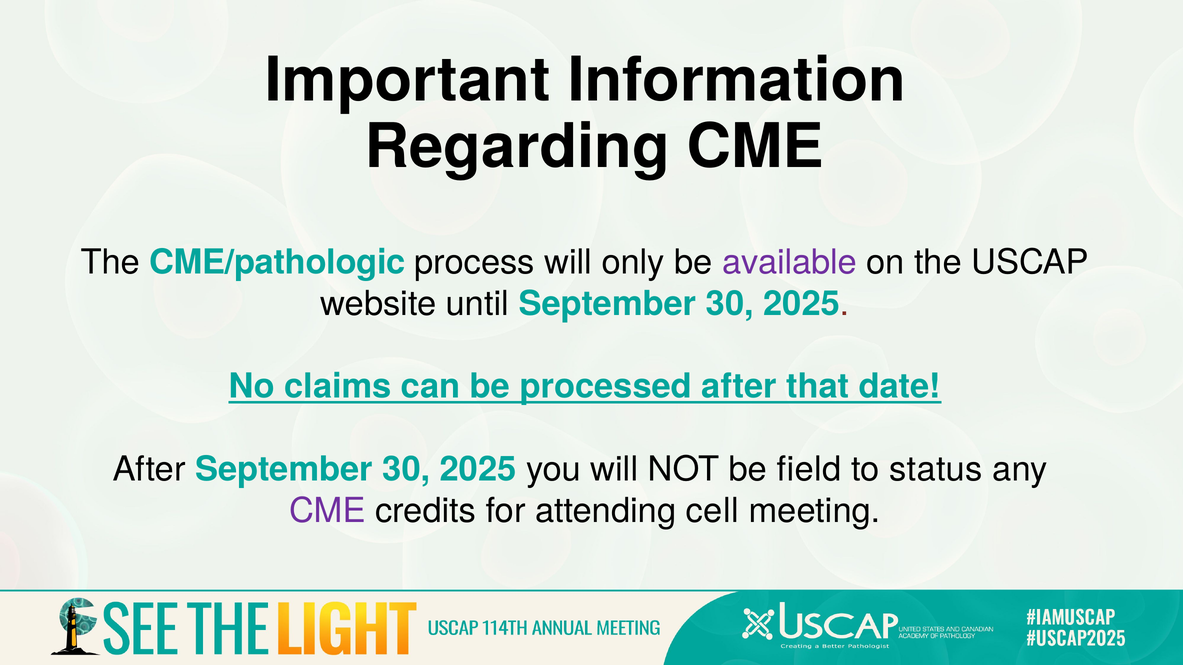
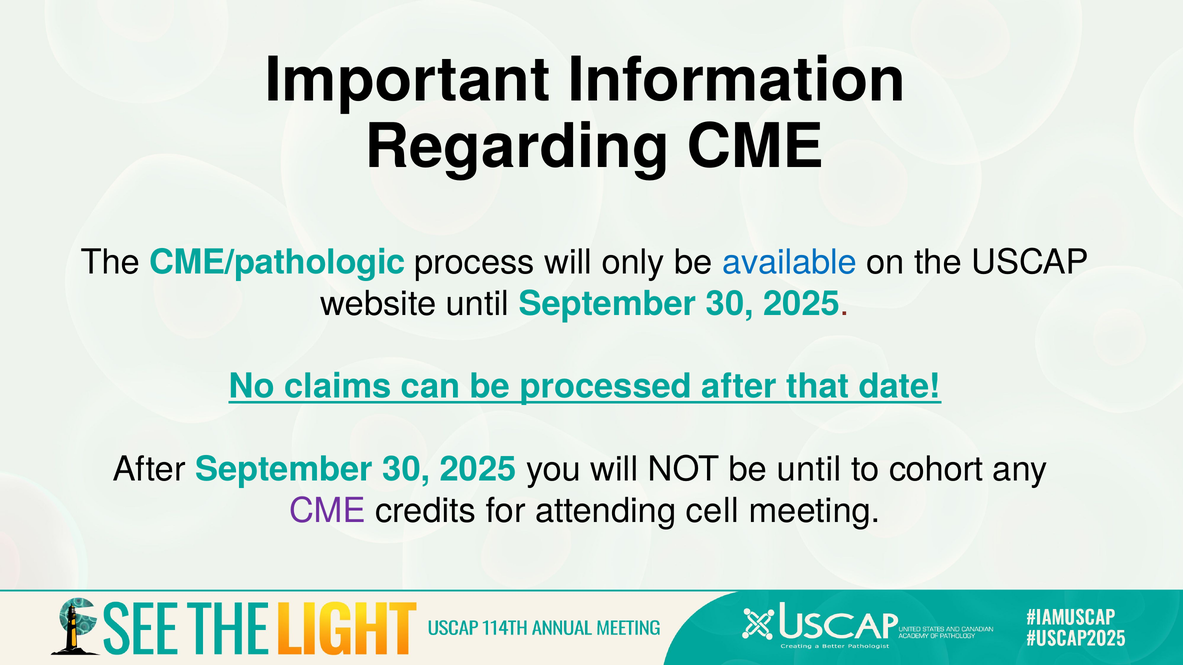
available colour: purple -> blue (789, 262)
be field: field -> until (809, 470)
status: status -> cohort (936, 470)
